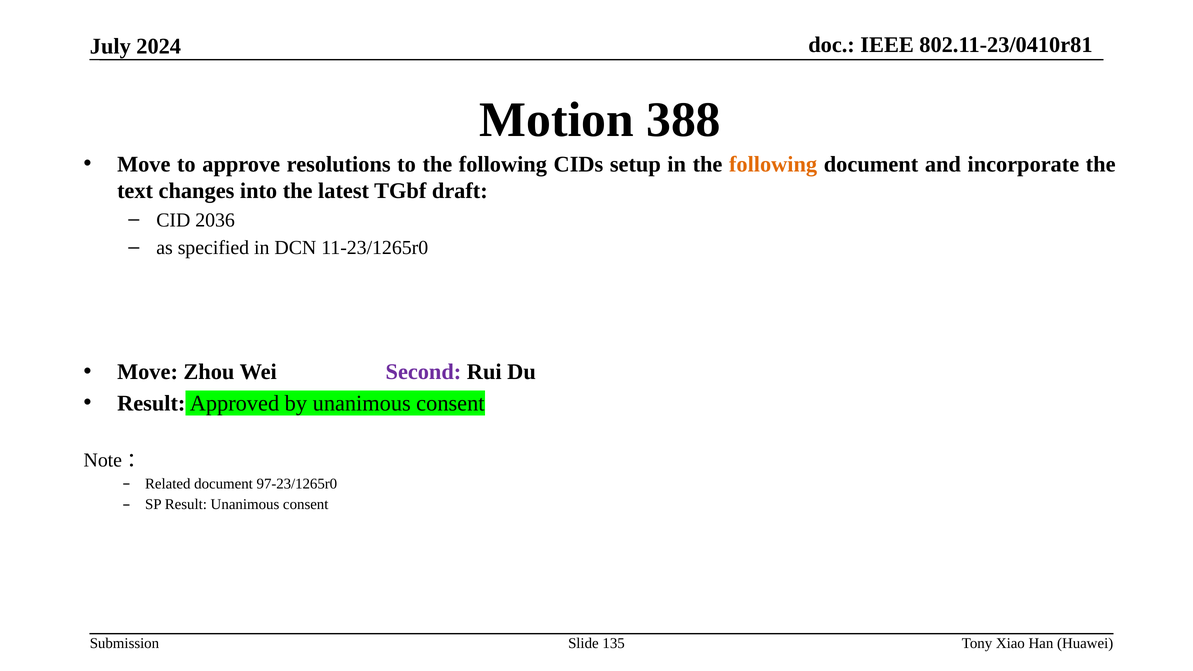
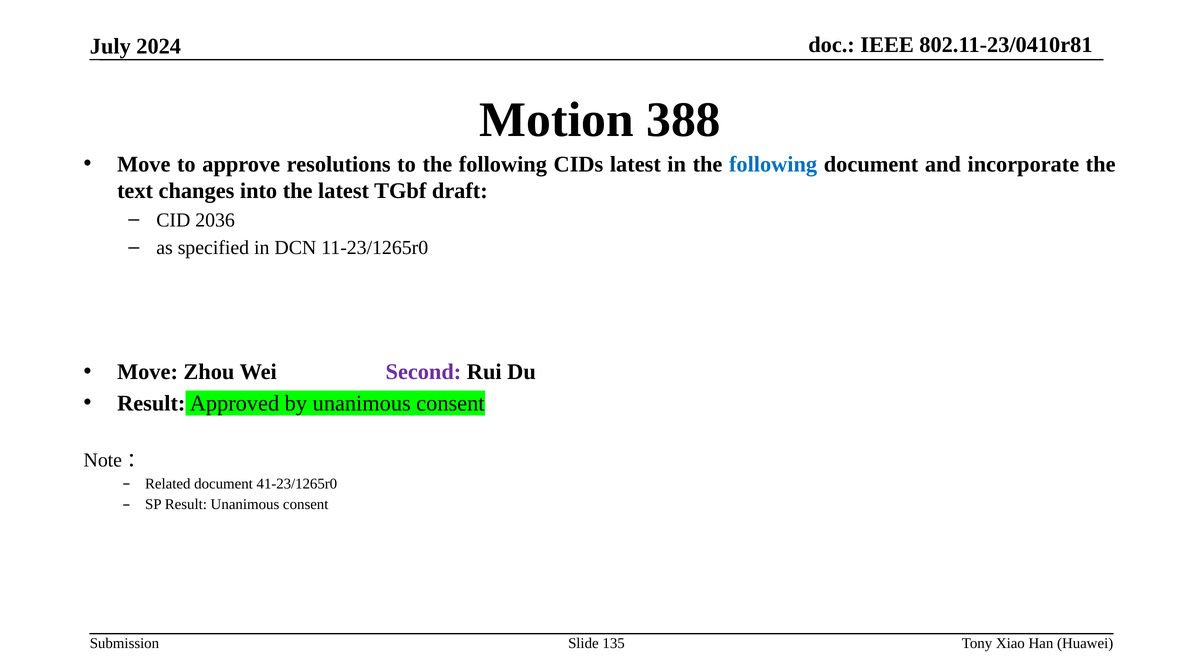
CIDs setup: setup -> latest (635, 164)
following colour: orange -> blue (773, 164)
97-23/1265r0: 97-23/1265r0 -> 41-23/1265r0 (297, 484)
